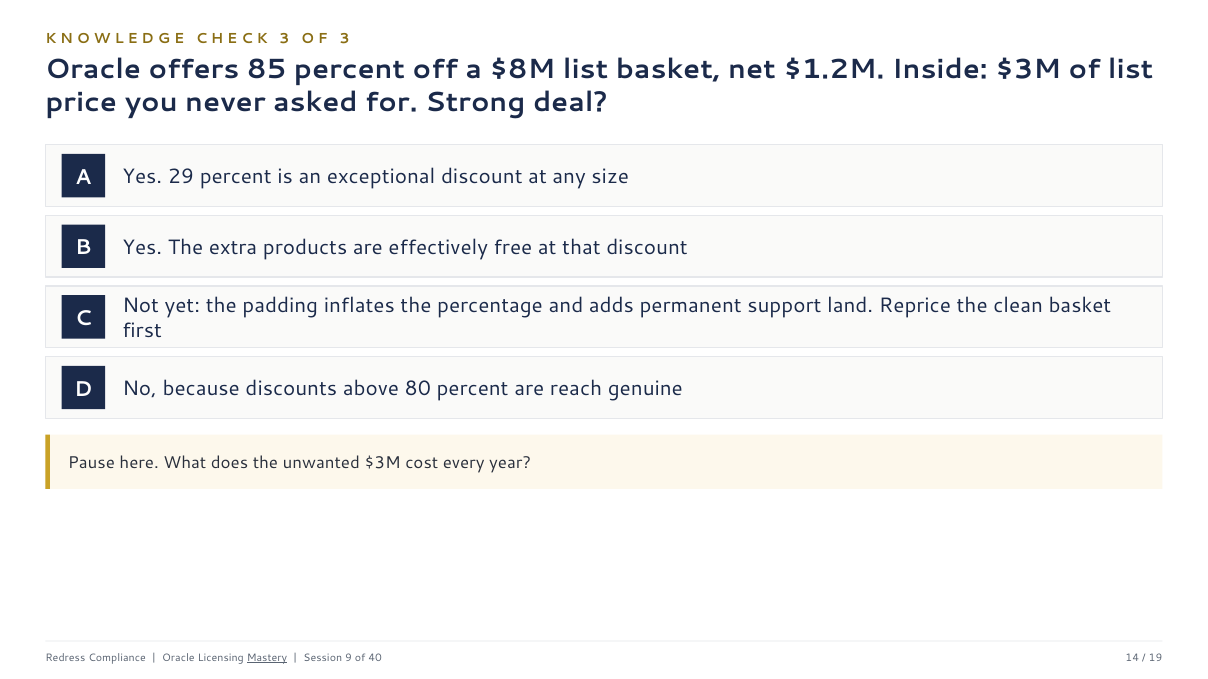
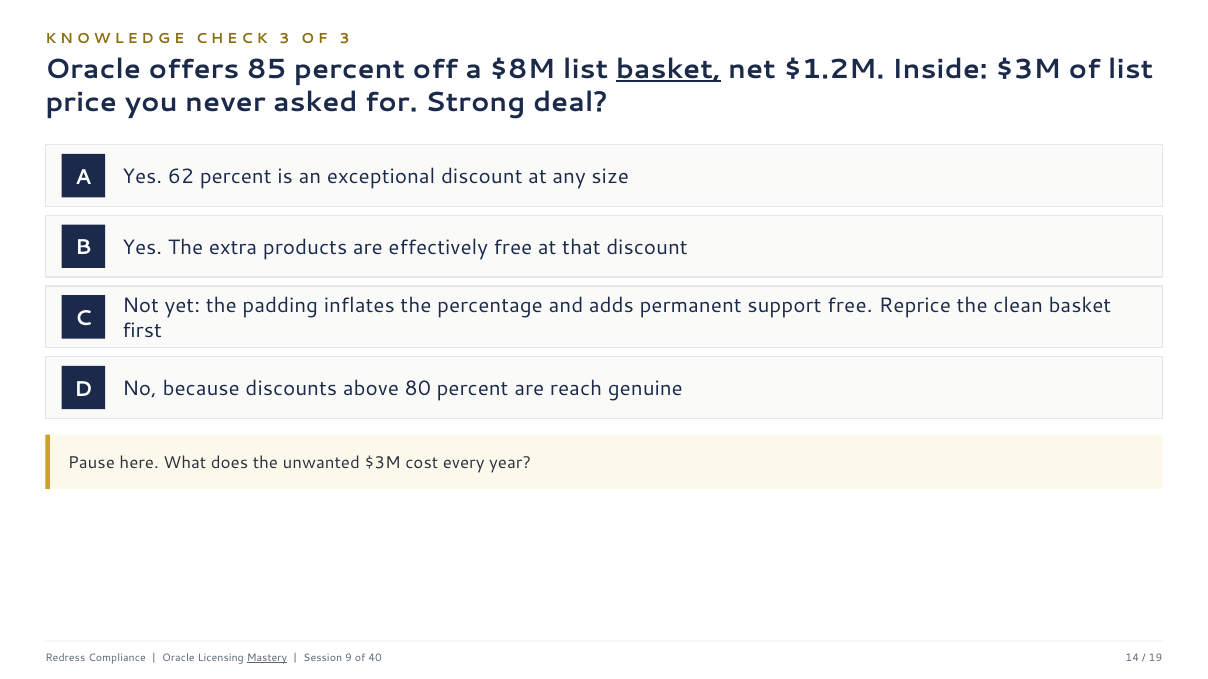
basket underline: none -> present (668, 69)
29: 29 -> 62 (181, 177)
support land: land -> free (850, 306)
